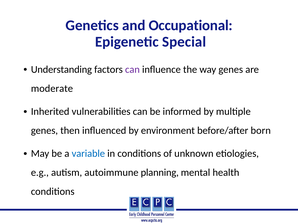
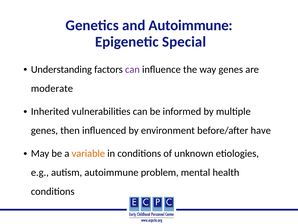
and Occupational: Occupational -> Autoimmune (191, 25)
born: born -> have (261, 130)
variable colour: blue -> orange (88, 153)
planning: planning -> problem (160, 172)
